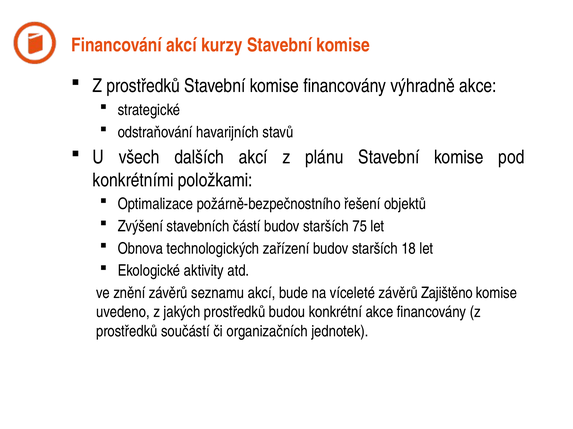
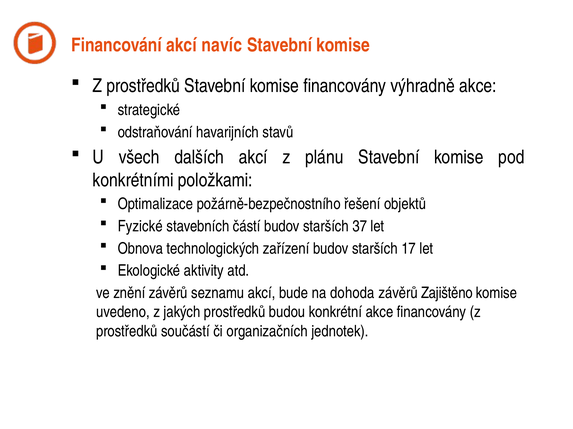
kurzy: kurzy -> navíc (222, 45)
Zvýšení: Zvýšení -> Fyzické (140, 227)
75: 75 -> 37 (360, 227)
18: 18 -> 17 (409, 249)
víceleté: víceleté -> dohoda (352, 293)
